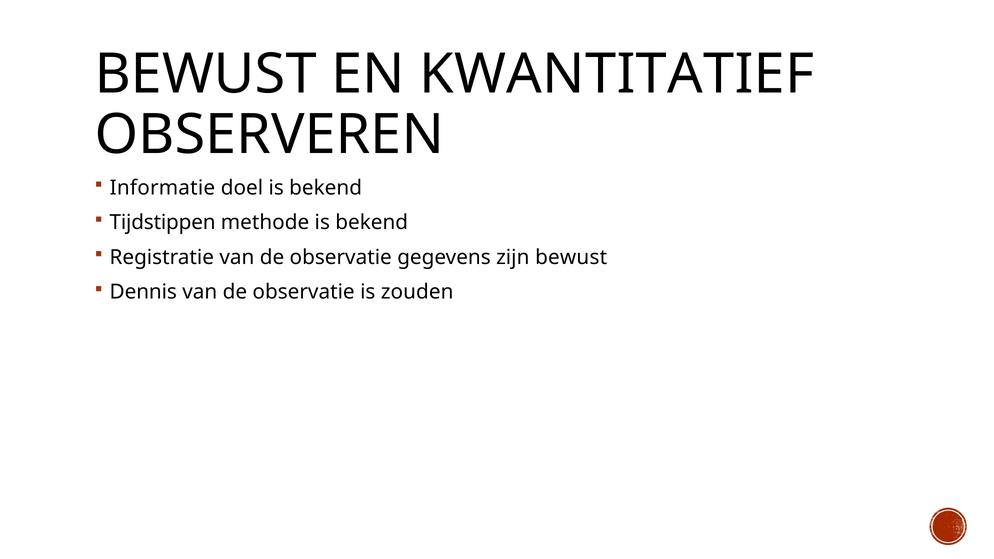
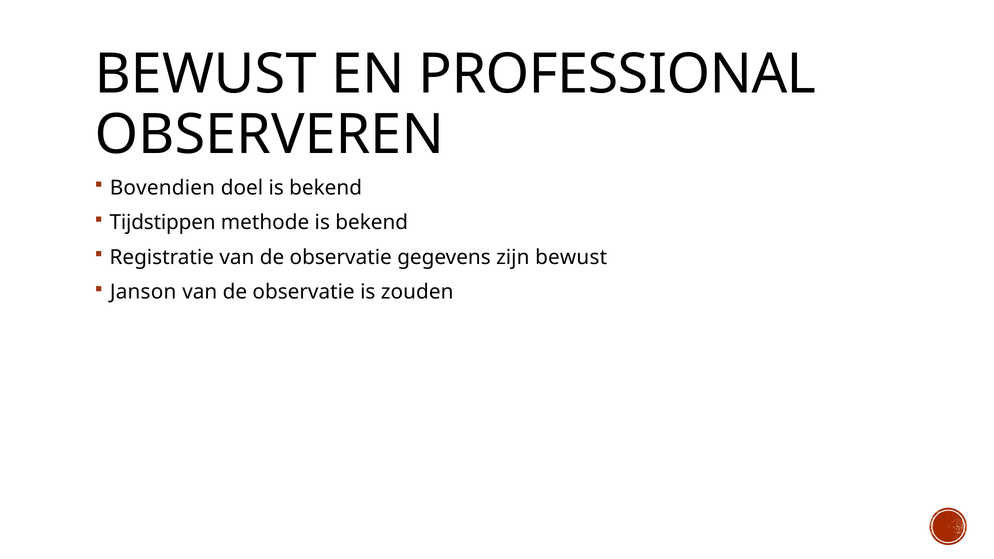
KWANTITATIEF: KWANTITATIEF -> PROFESSIONAL (617, 75)
Informatie: Informatie -> Bovendien (162, 188)
Dennis: Dennis -> Janson (143, 292)
